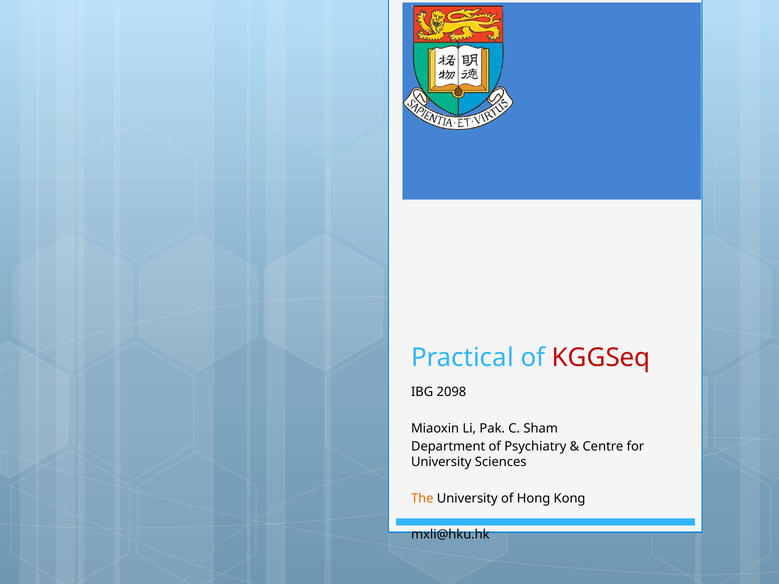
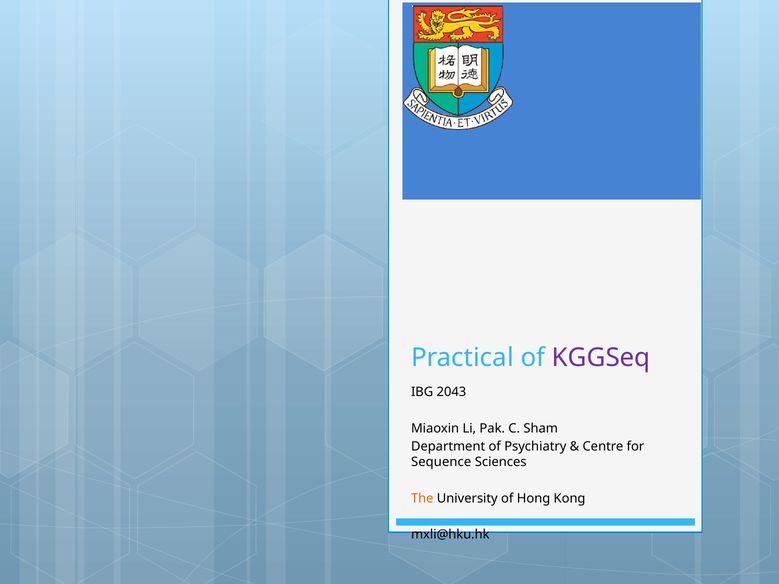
KGGSeq colour: red -> purple (601, 358)
2098: 2098 -> 2043 (451, 392)
University: University -> Sequence (441, 462)
